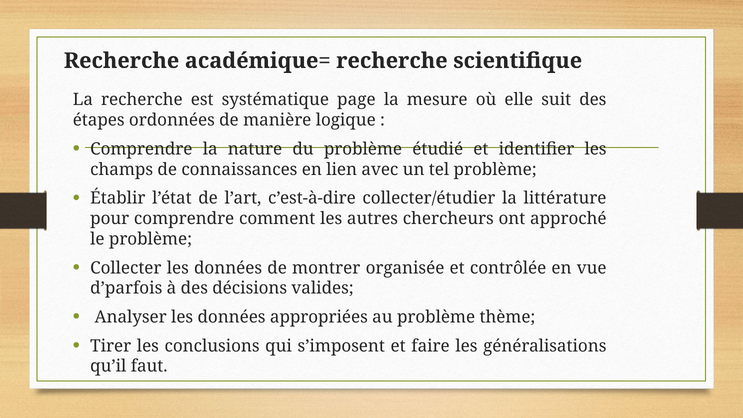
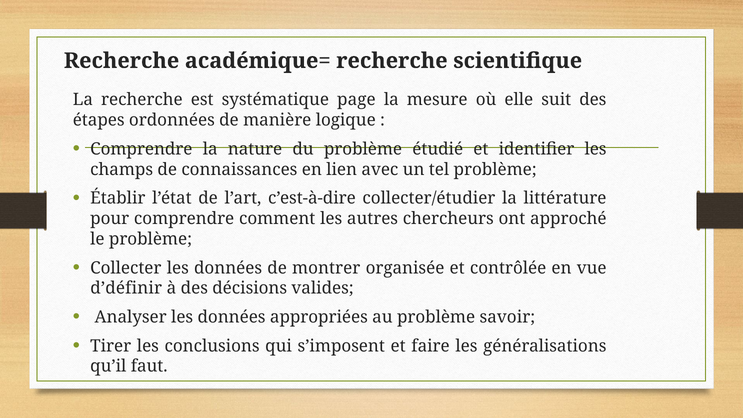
d’parfois: d’parfois -> d’définir (126, 288)
thème: thème -> savoir (507, 317)
